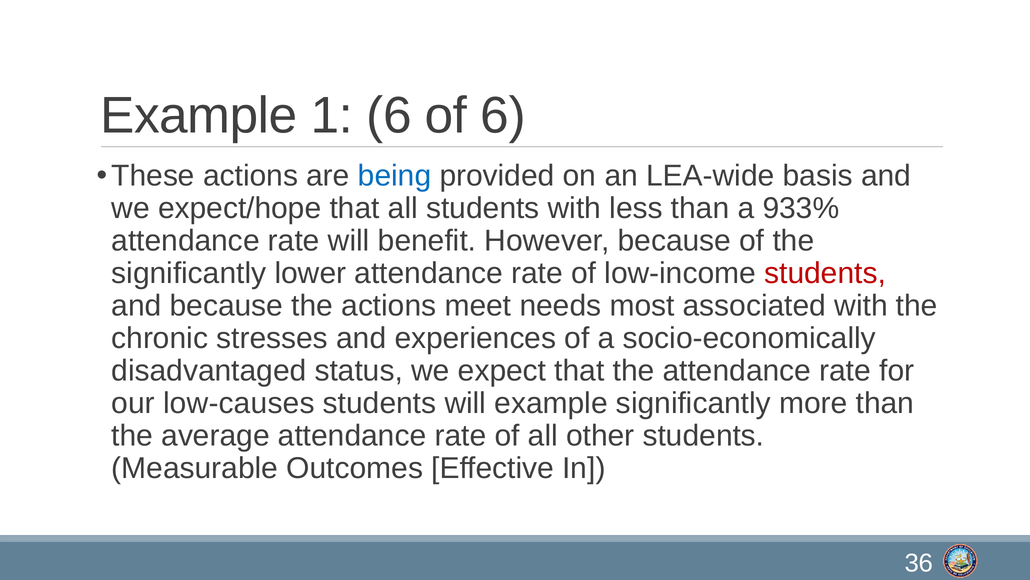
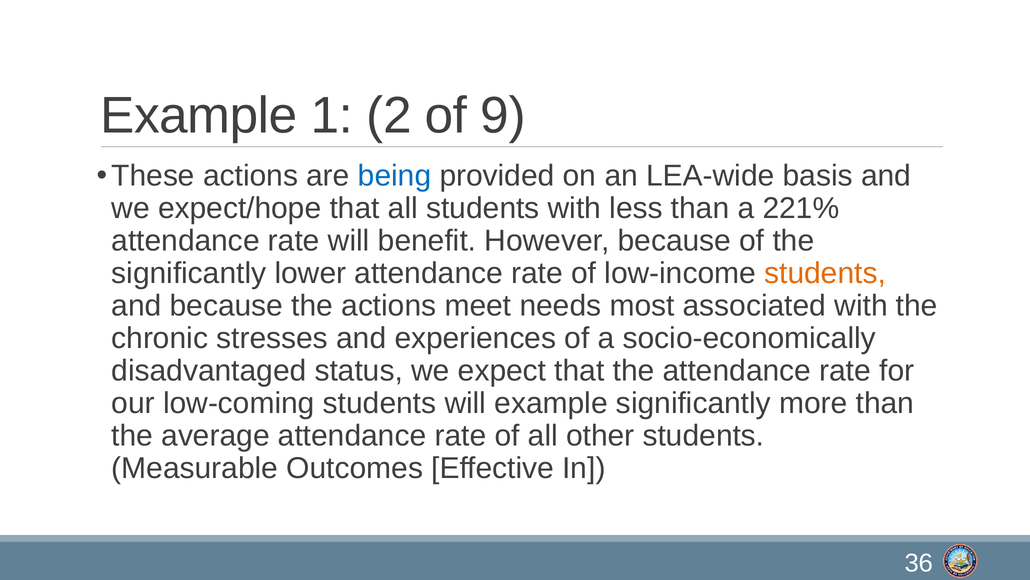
1 6: 6 -> 2 (389, 115)
of 6: 6 -> 9 (503, 115)
933%: 933% -> 221% (801, 208)
students colour: red -> orange (825, 273)
low-causes: low-causes -> low-coming (239, 403)
